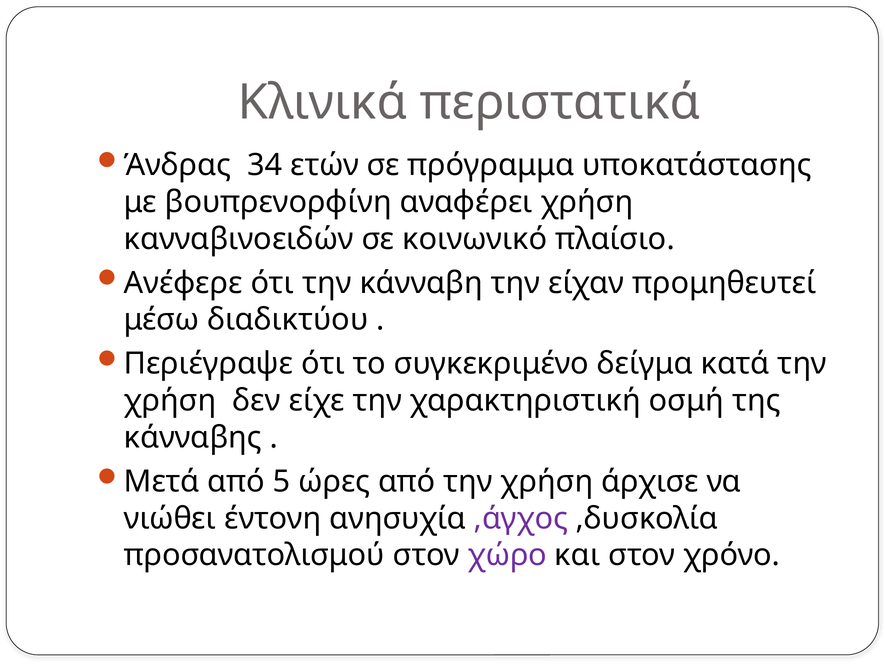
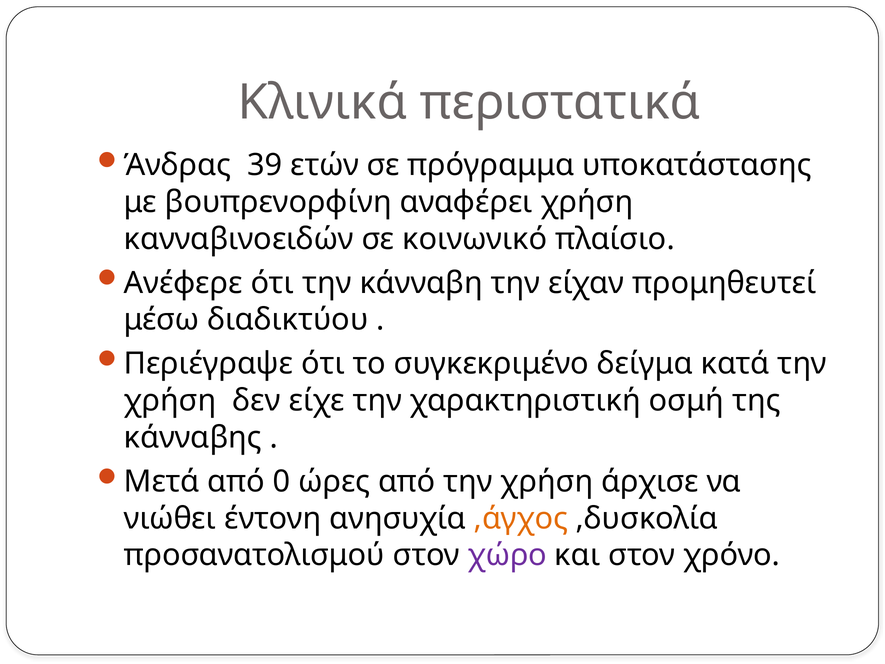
34: 34 -> 39 (265, 165)
5: 5 -> 0 (281, 481)
,άγχος colour: purple -> orange (521, 518)
